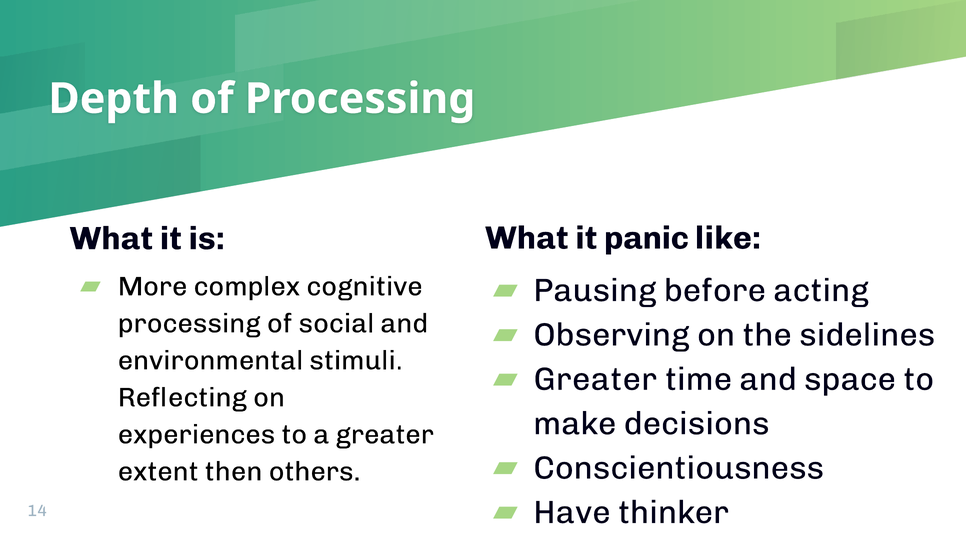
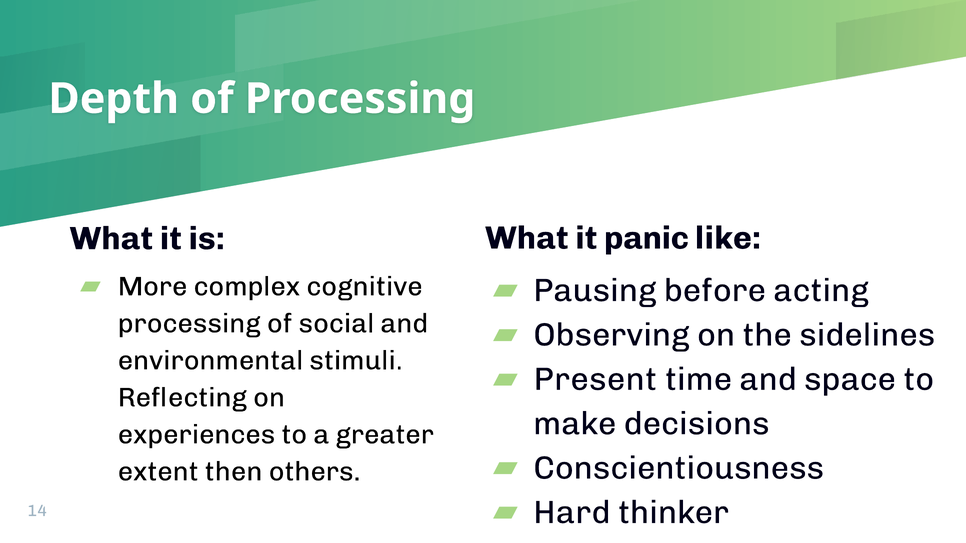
Greater: Greater -> Present (595, 379)
Have: Have -> Hard (572, 513)
